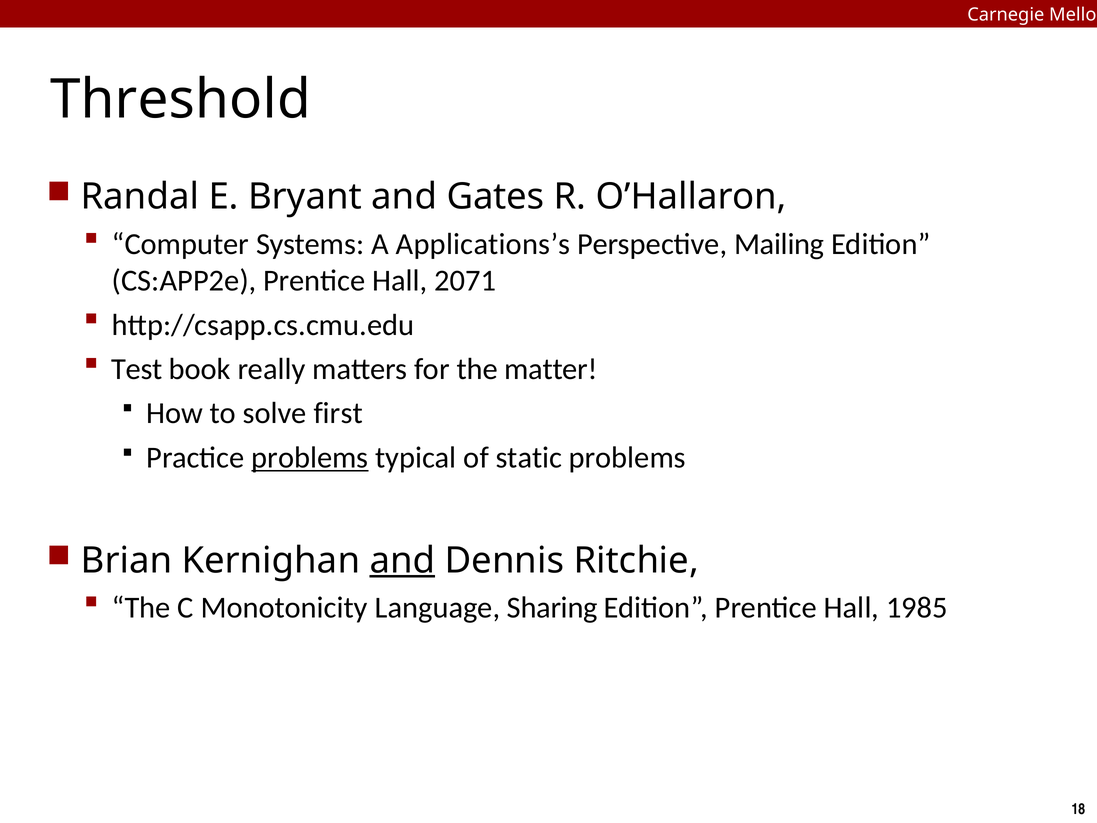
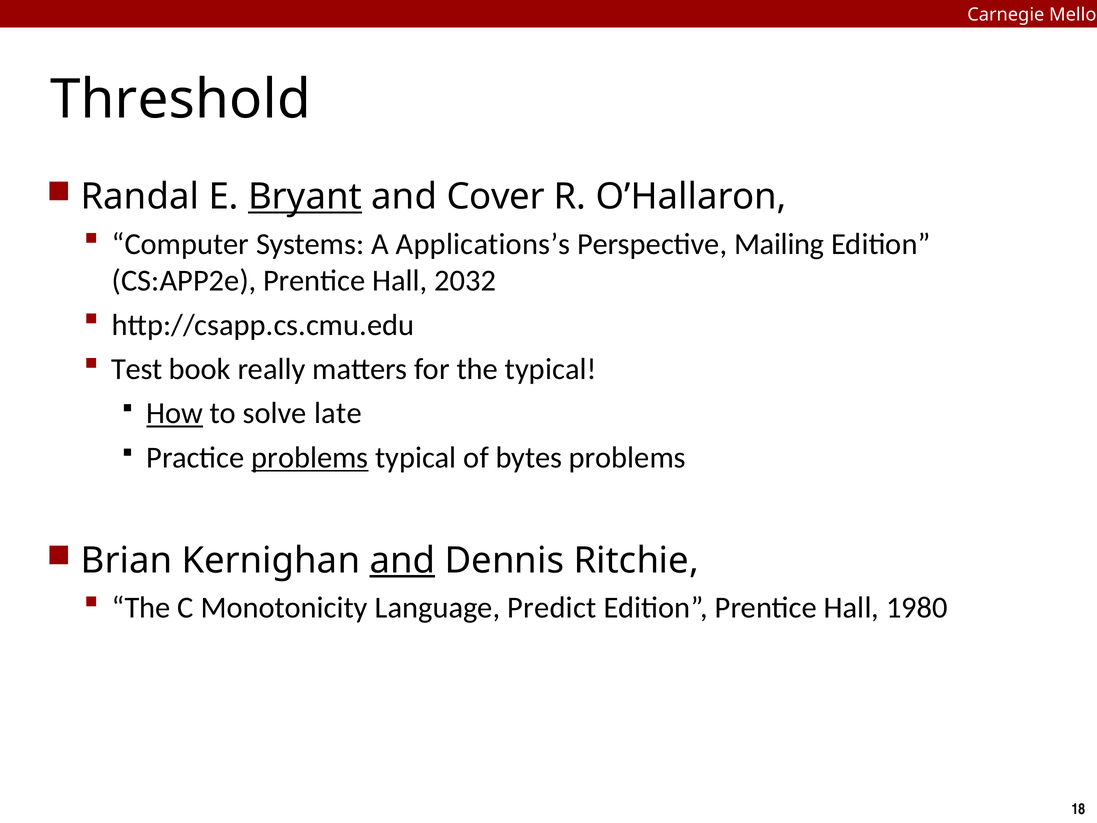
Bryant underline: none -> present (305, 197)
Gates: Gates -> Cover (496, 197)
2071: 2071 -> 2032 (465, 281)
the matter: matter -> typical (551, 369)
How underline: none -> present (175, 413)
first: first -> late (338, 413)
static: static -> bytes (529, 457)
Sharing: Sharing -> Predict (552, 608)
1985: 1985 -> 1980 (917, 608)
